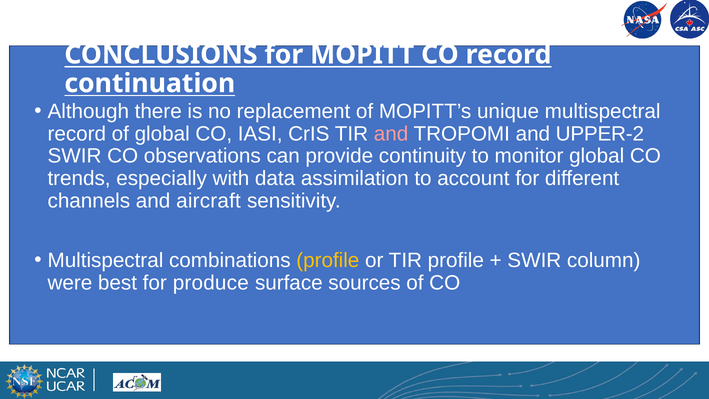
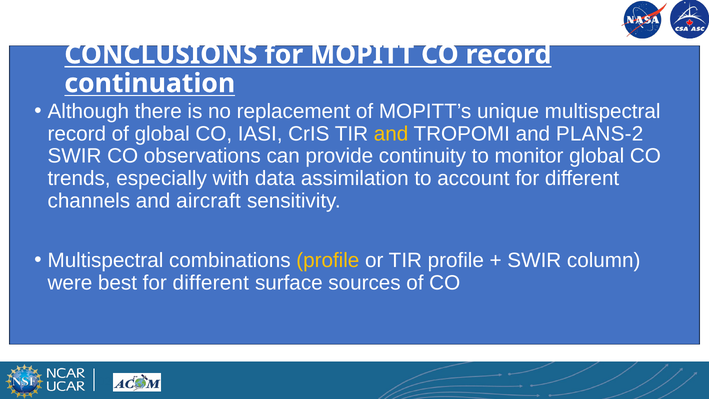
and colour: pink -> yellow (391, 134)
UPPER-2: UPPER-2 -> PLANS-2 (600, 134)
best for produce: produce -> different (211, 283)
